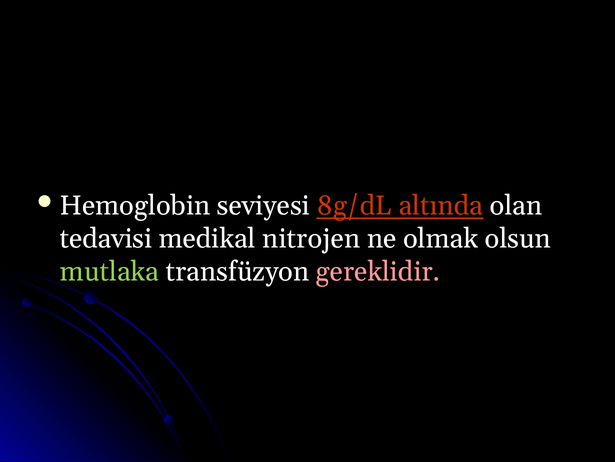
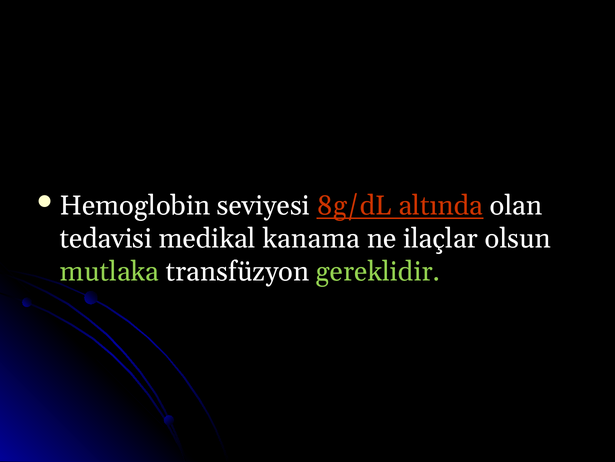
nitrojen: nitrojen -> kanama (311, 238)
olmak: olmak -> ilaçlar (441, 238)
gereklidir colour: pink -> light green (378, 271)
